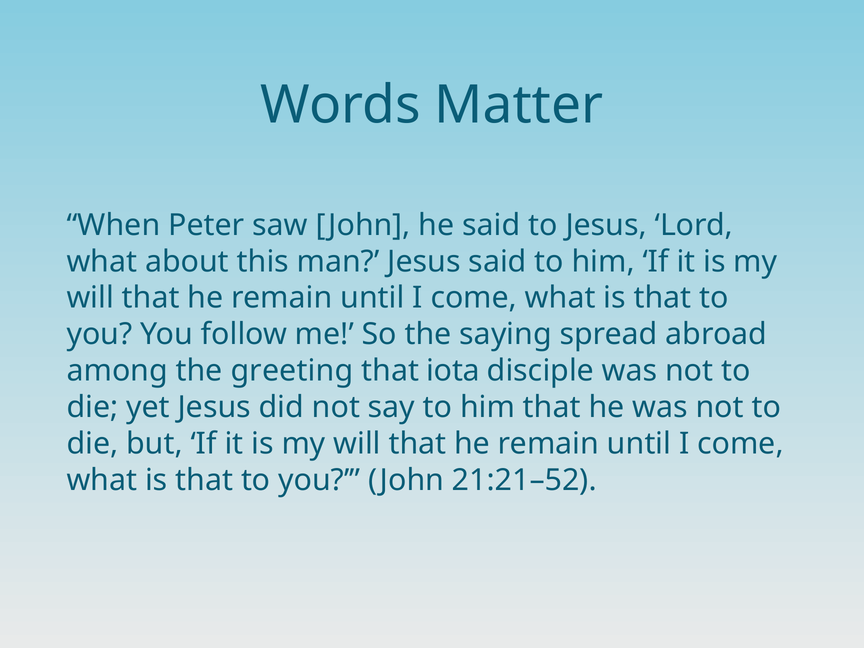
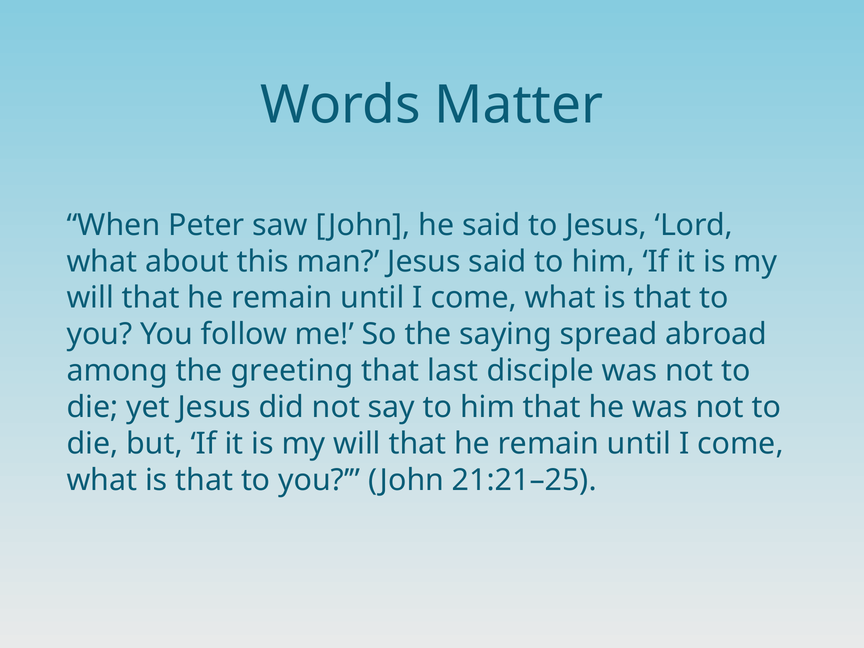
iota: iota -> last (453, 371)
21:21–52: 21:21–52 -> 21:21–25 (524, 480)
